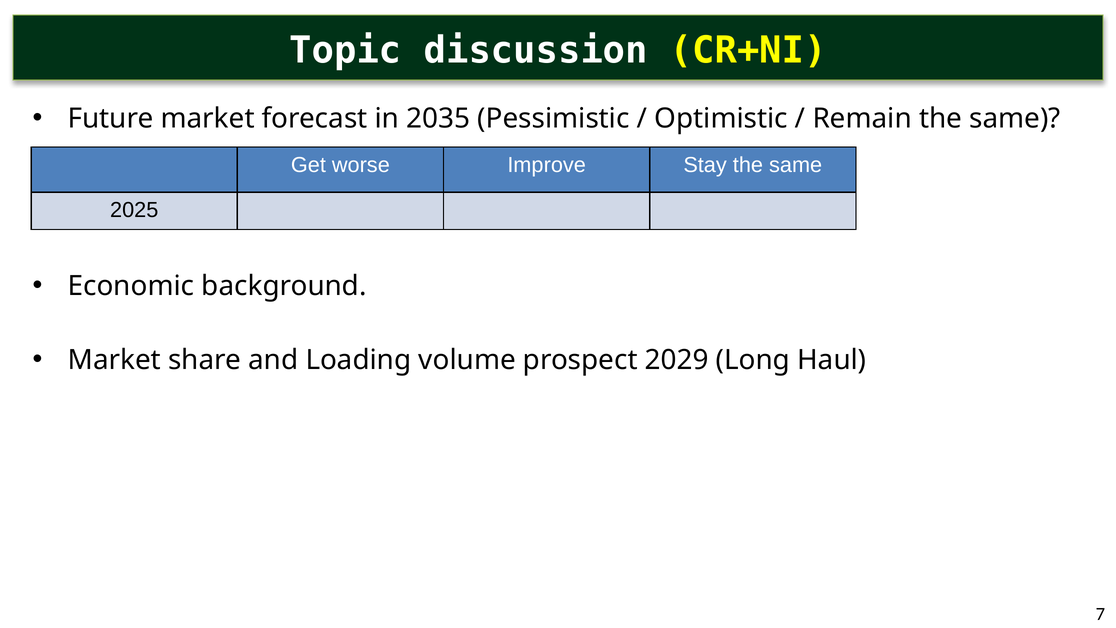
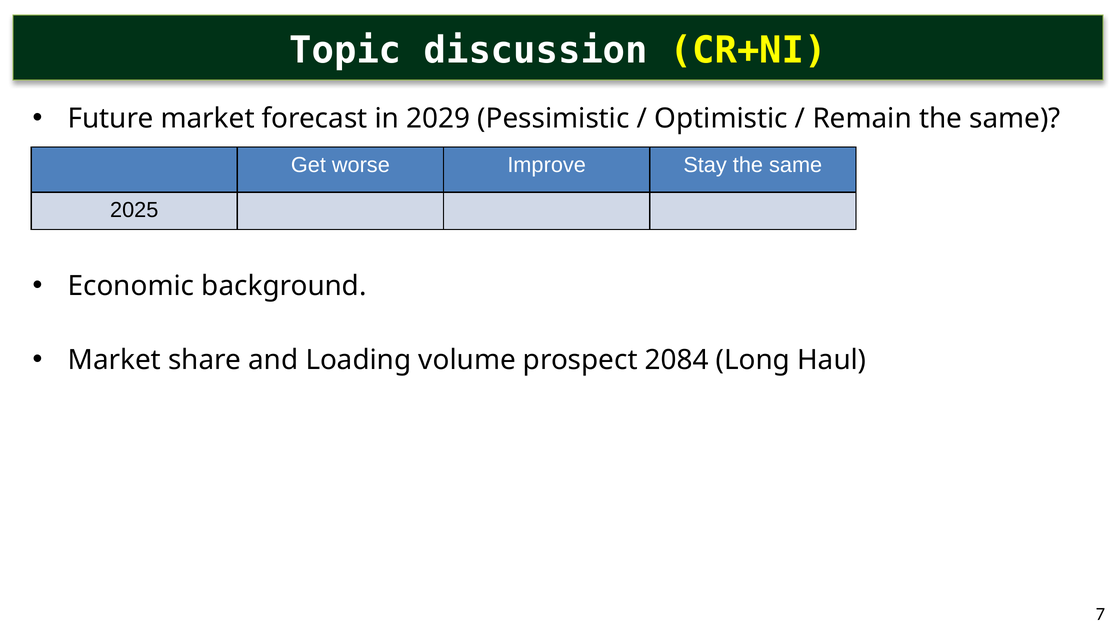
2035: 2035 -> 2029 (438, 118)
2029: 2029 -> 2084 (677, 360)
